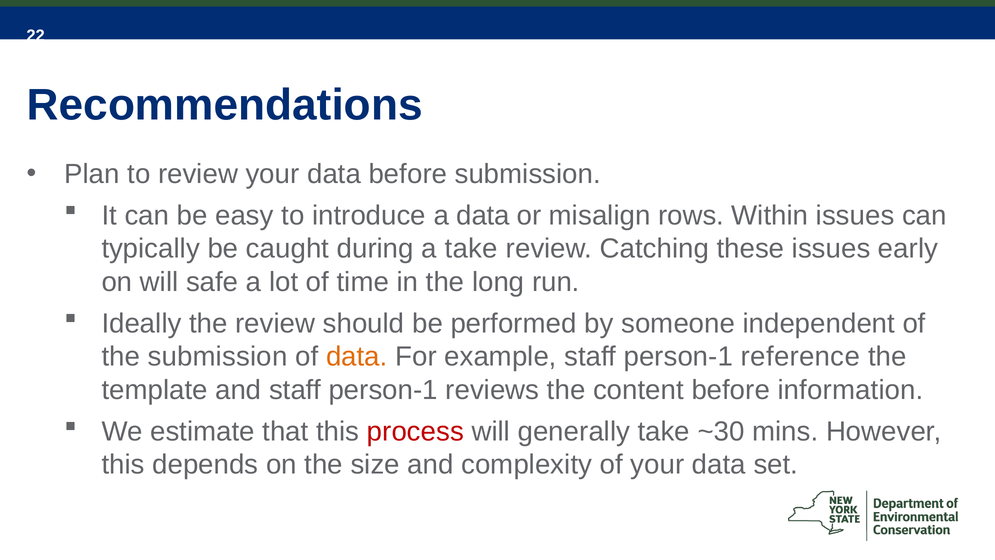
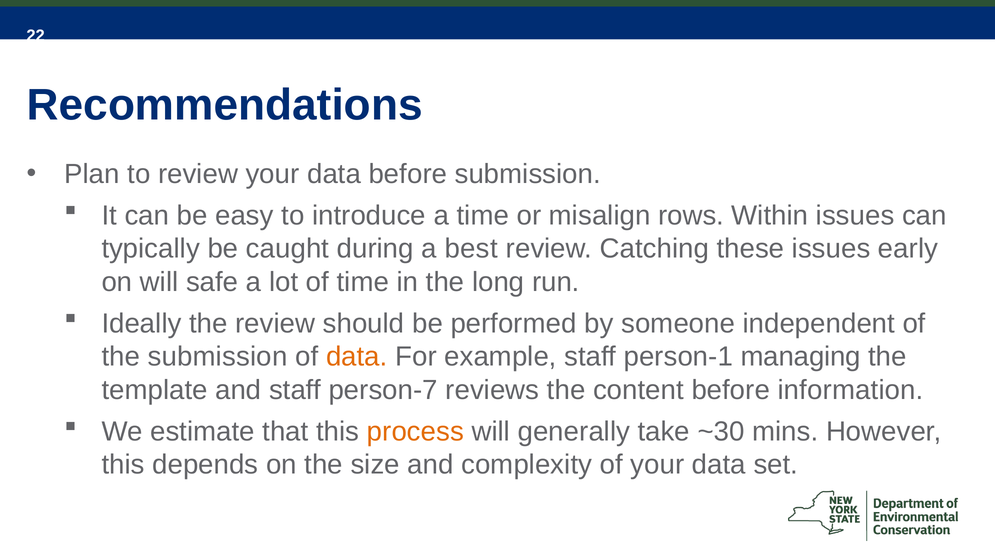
a data: data -> time (483, 215)
a take: take -> best (471, 249)
reference: reference -> managing (801, 357)
and staff person-1: person-1 -> person-7 (383, 390)
process colour: red -> orange (415, 431)
